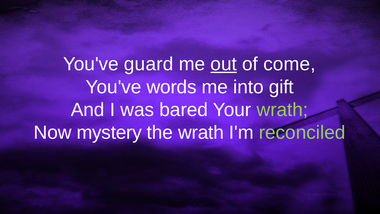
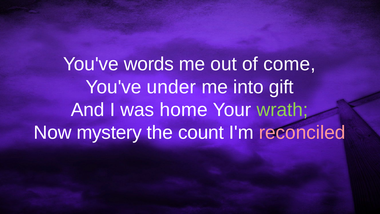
guard: guard -> words (149, 64)
out underline: present -> none (224, 64)
words: words -> under (171, 87)
bared: bared -> home (184, 110)
the wrath: wrath -> count (201, 132)
reconciled colour: light green -> pink (302, 132)
